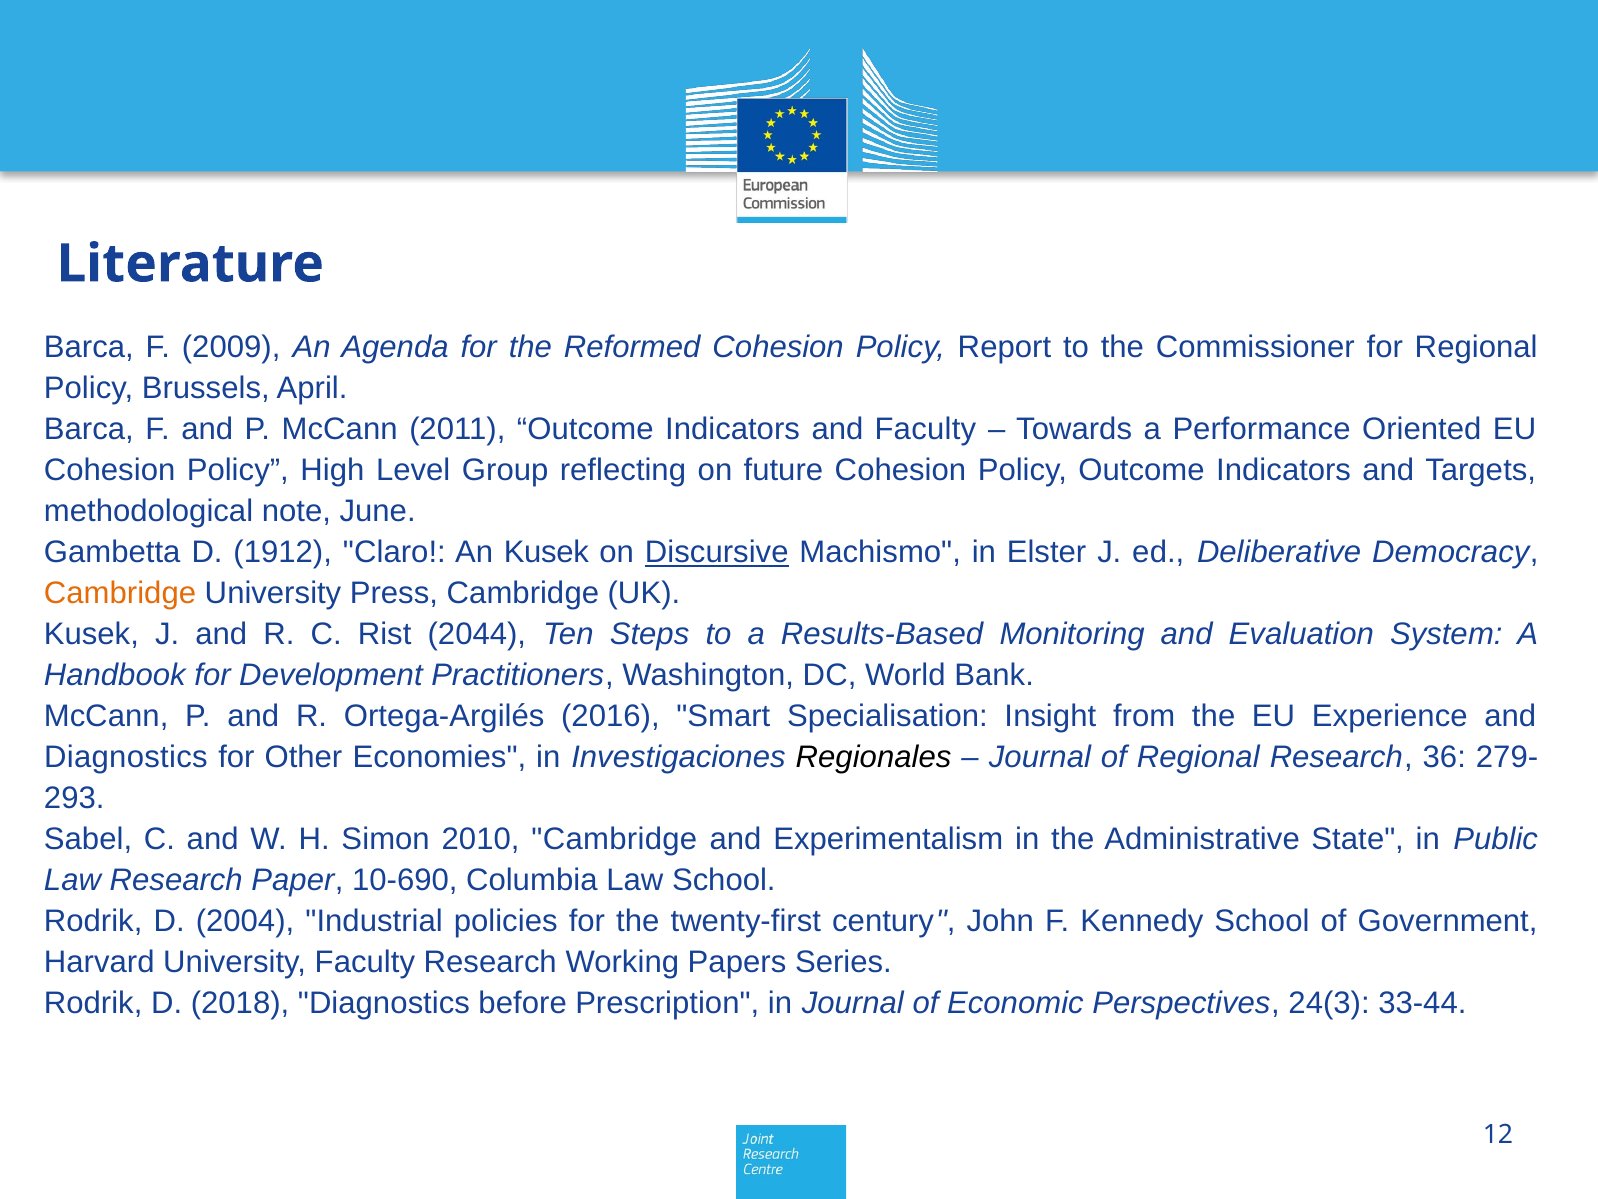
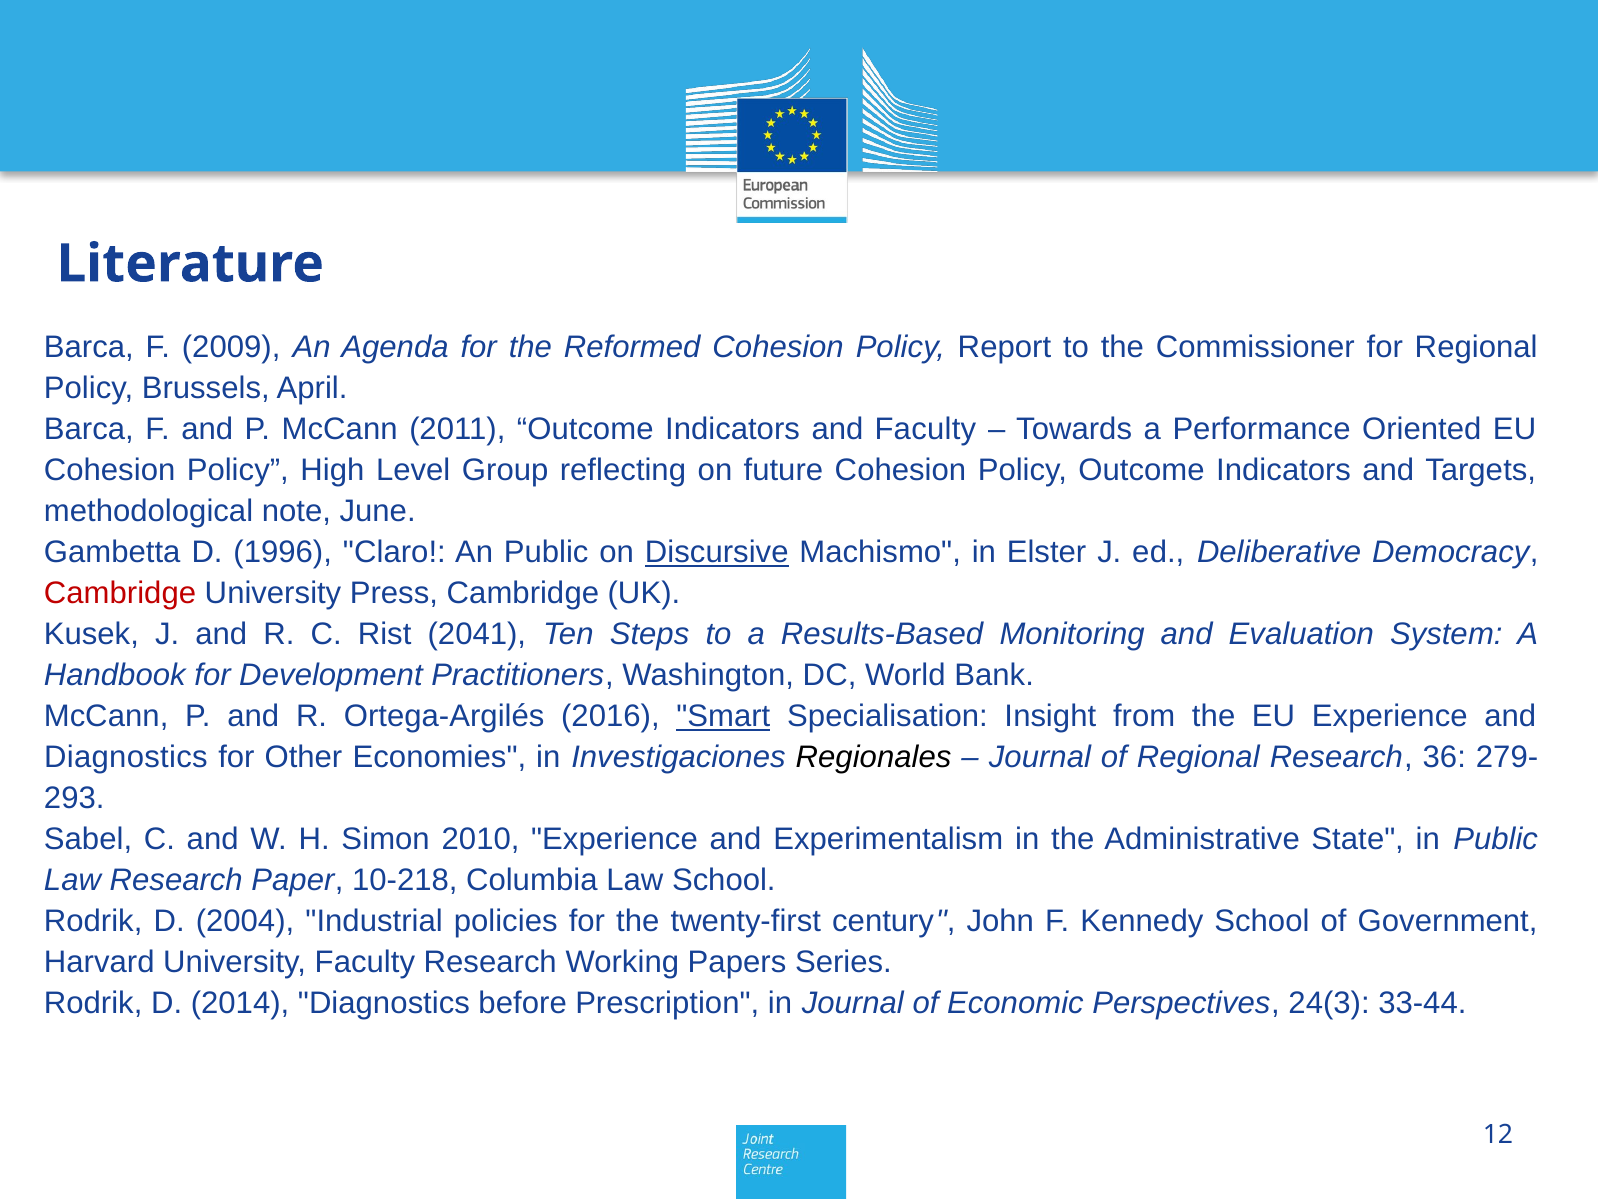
1912: 1912 -> 1996 (283, 552)
An Kusek: Kusek -> Public (546, 552)
Cambridge colour: orange -> red (120, 593)
2044: 2044 -> 2041 (477, 634)
Smart underline: none -> present (723, 716)
2010 Cambridge: Cambridge -> Experience (615, 839)
10-690: 10-690 -> 10-218 (405, 880)
2018: 2018 -> 2014 (240, 1003)
